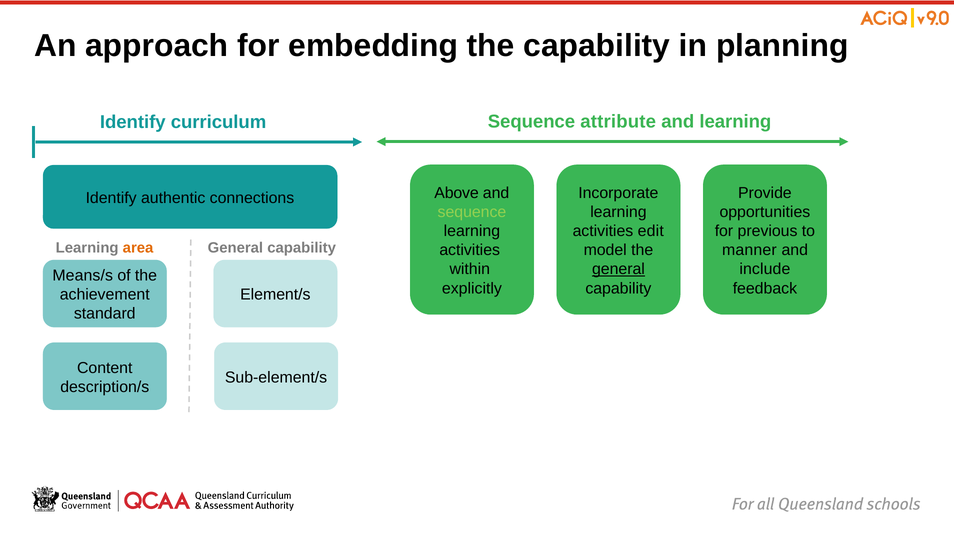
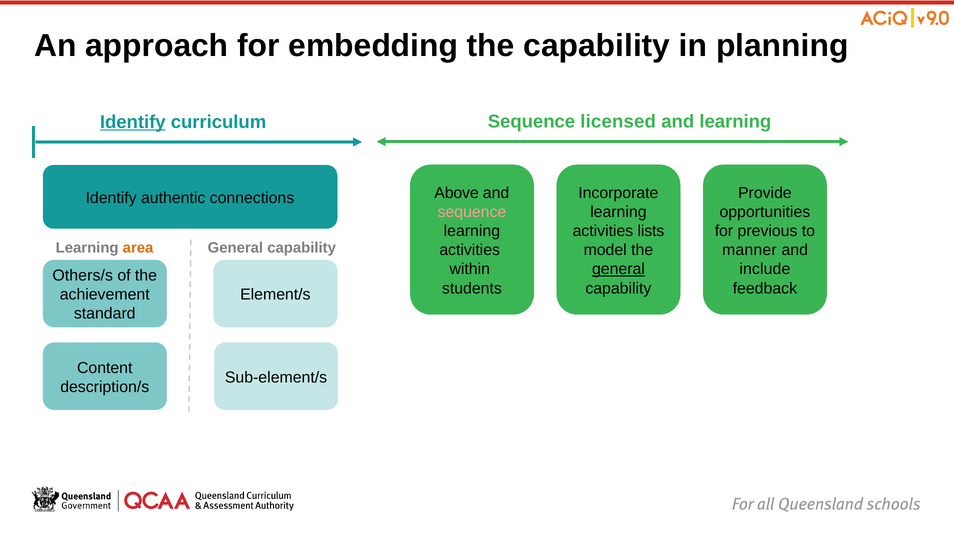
Identify underline: none -> present (133, 122)
attribute: attribute -> licensed (618, 122)
sequence colour: light green -> pink (472, 212)
edit: edit -> lists (651, 231)
Means/s: Means/s -> Others/s (83, 276)
explicitly: explicitly -> students (472, 289)
